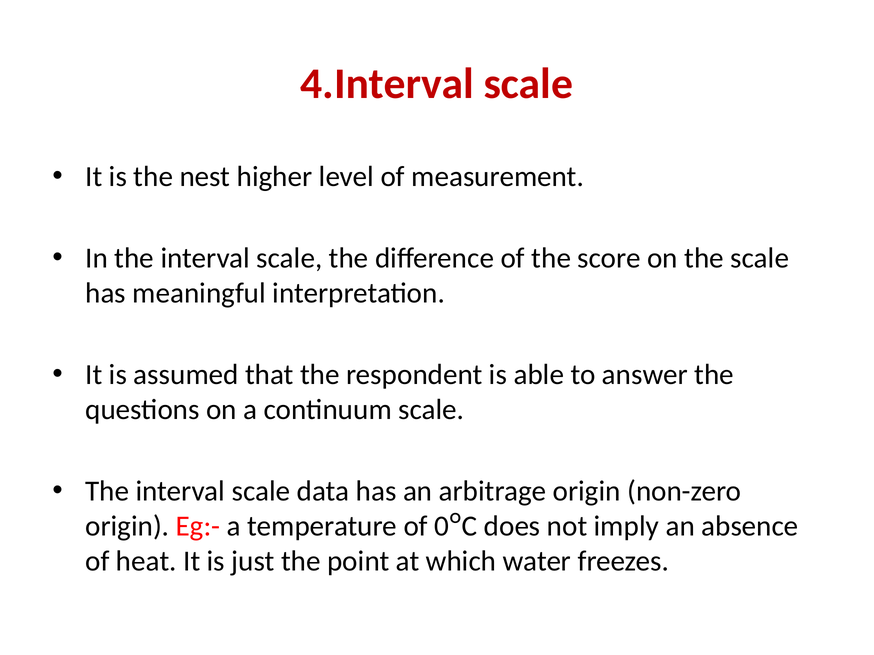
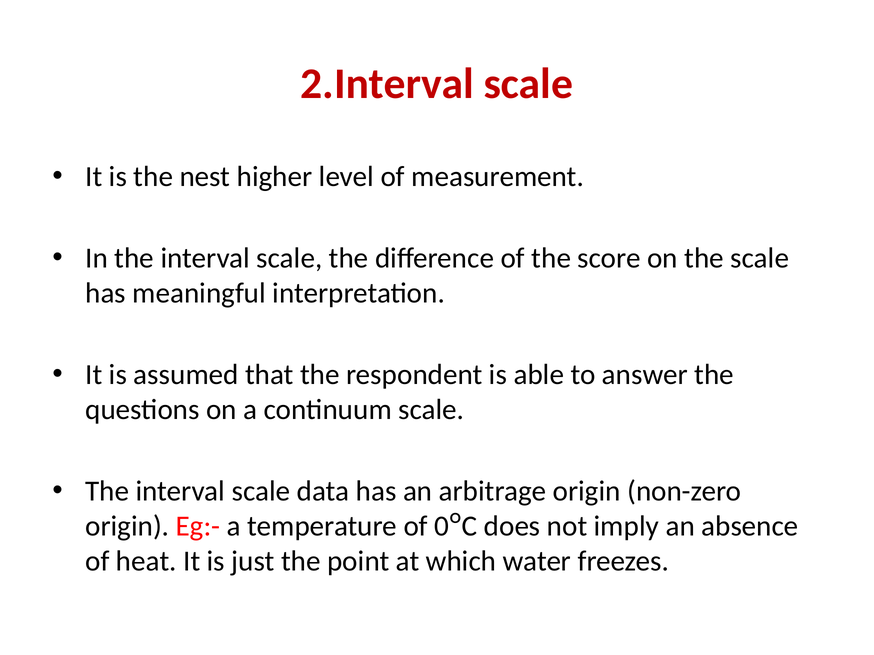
4.Interval: 4.Interval -> 2.Interval (387, 84)
